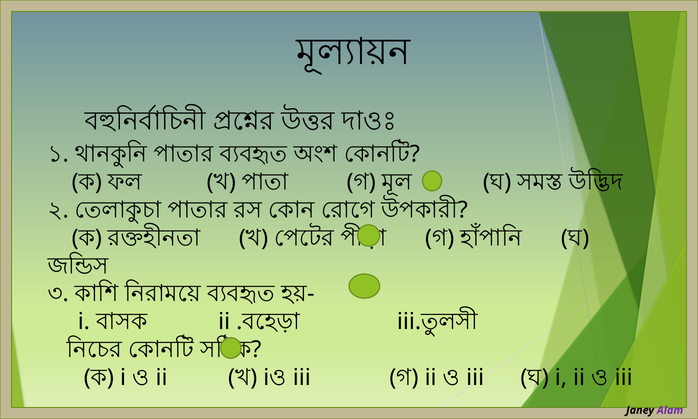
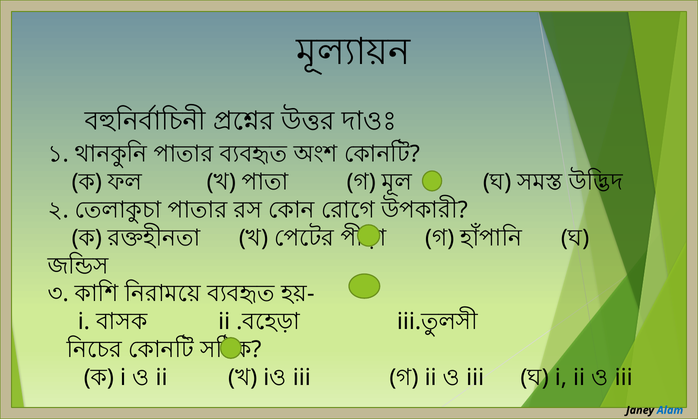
Alam colour: purple -> blue (670, 410)
